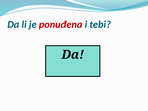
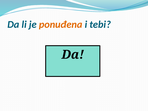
ponuđena colour: red -> orange (61, 24)
